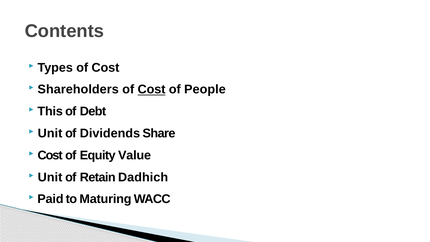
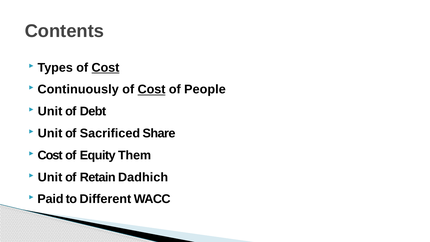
Cost underline: none -> present (105, 68)
Shareholders: Shareholders -> Continuously (78, 89)
This: This -> Unit (50, 111)
Dividends: Dividends -> Sacrificed (110, 133)
Value: Value -> Them (135, 155)
Maturing: Maturing -> Different (105, 199)
